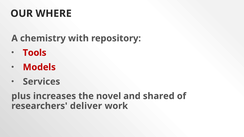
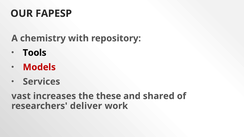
WHERE: WHERE -> FAPESP (54, 14)
Tools colour: red -> black (35, 53)
plus: plus -> vast (21, 96)
novel: novel -> these (109, 96)
